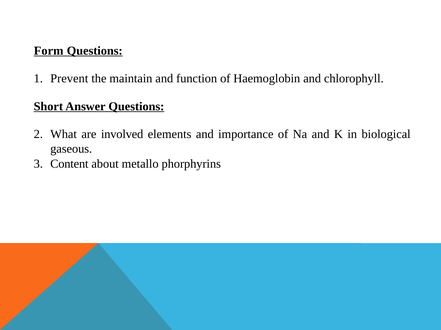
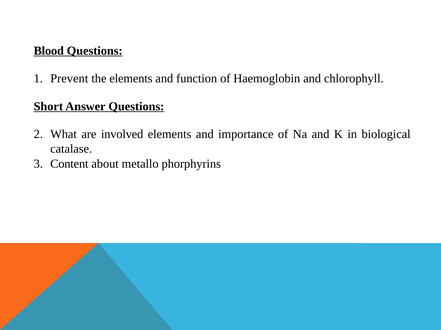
Form: Form -> Blood (49, 51)
the maintain: maintain -> elements (131, 79)
gaseous: gaseous -> catalase (71, 149)
